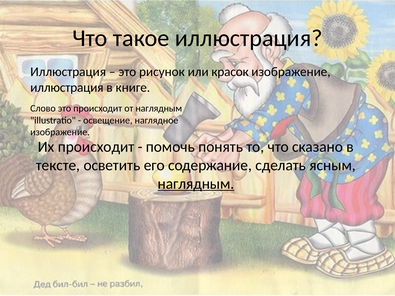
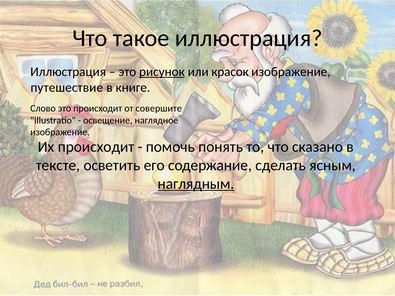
рисунок underline: none -> present (162, 72)
иллюстрация: иллюстрация -> путешествие (67, 88)
от наглядным: наглядным -> совершите (159, 109)
